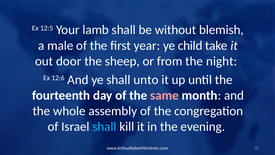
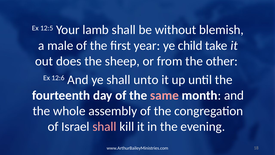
door: door -> does (69, 61)
night: night -> other (222, 61)
shall colour: light blue -> pink (104, 126)
